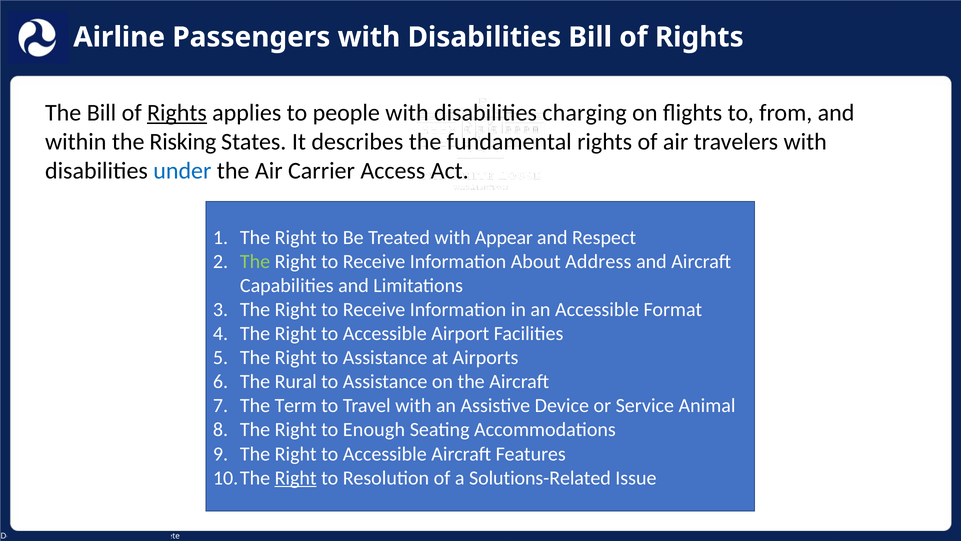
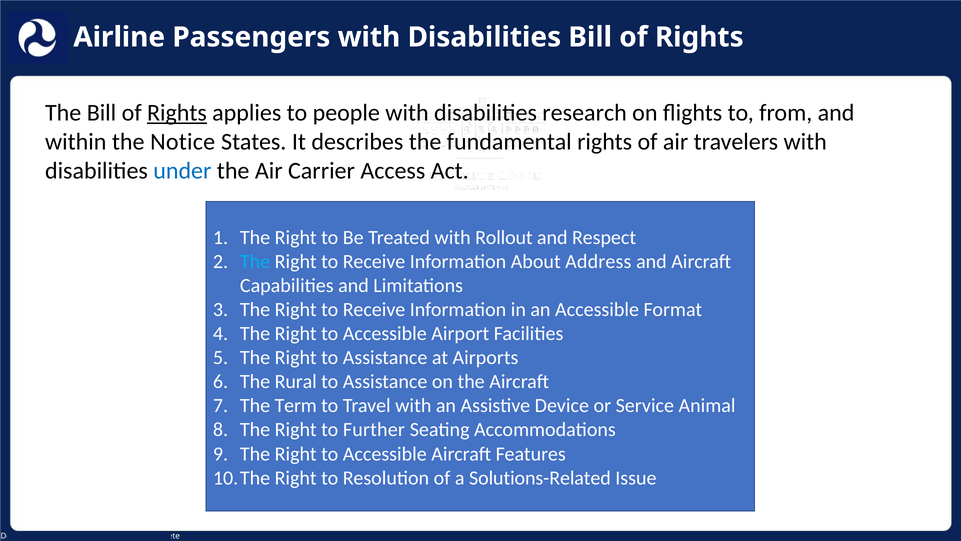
charging: charging -> research (585, 113)
Risking: Risking -> Notice (183, 142)
Appear: Appear -> Rollout (504, 237)
The colour: light green -> light blue (255, 261)
Enough: Enough -> Further (374, 429)
Right underline: present -> none (296, 478)
